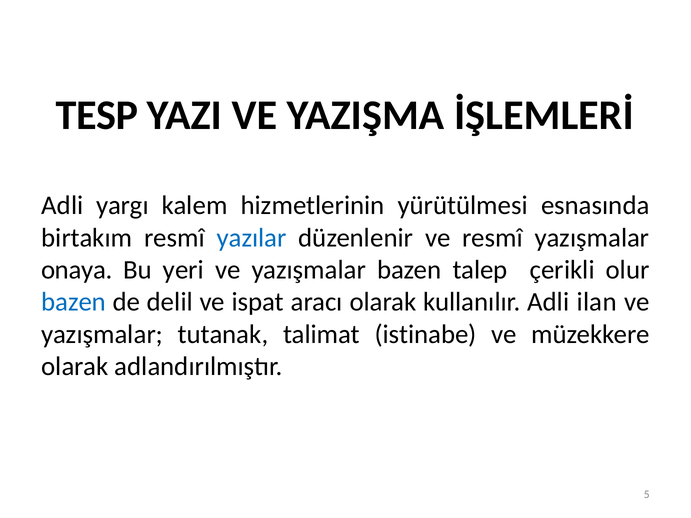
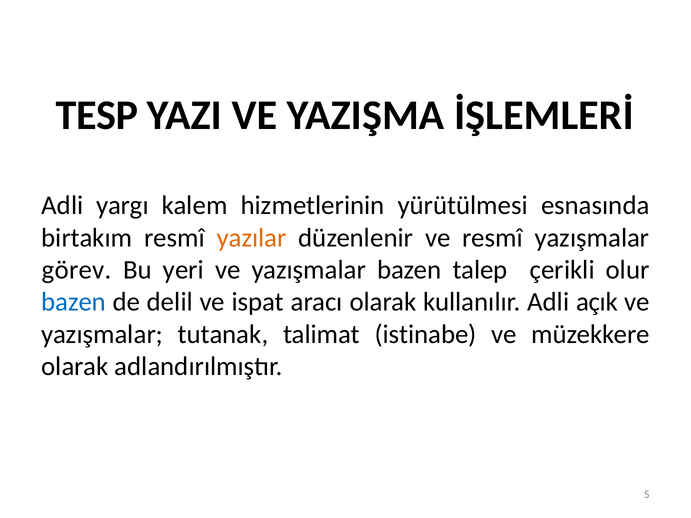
yazılar colour: blue -> orange (252, 238)
onaya: onaya -> görev (77, 270)
ilan: ilan -> açık (597, 302)
